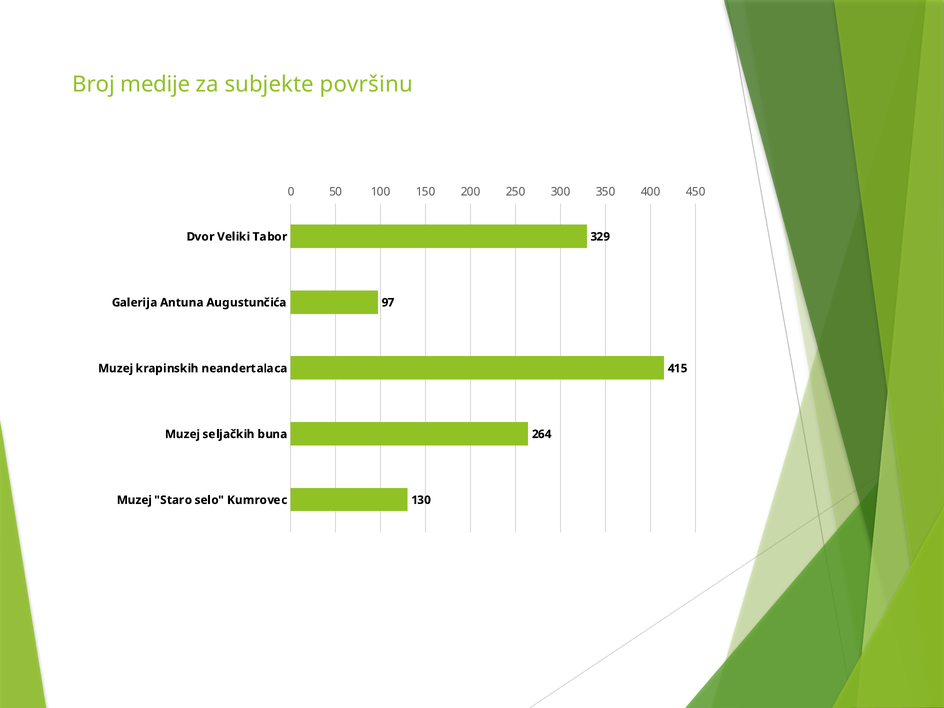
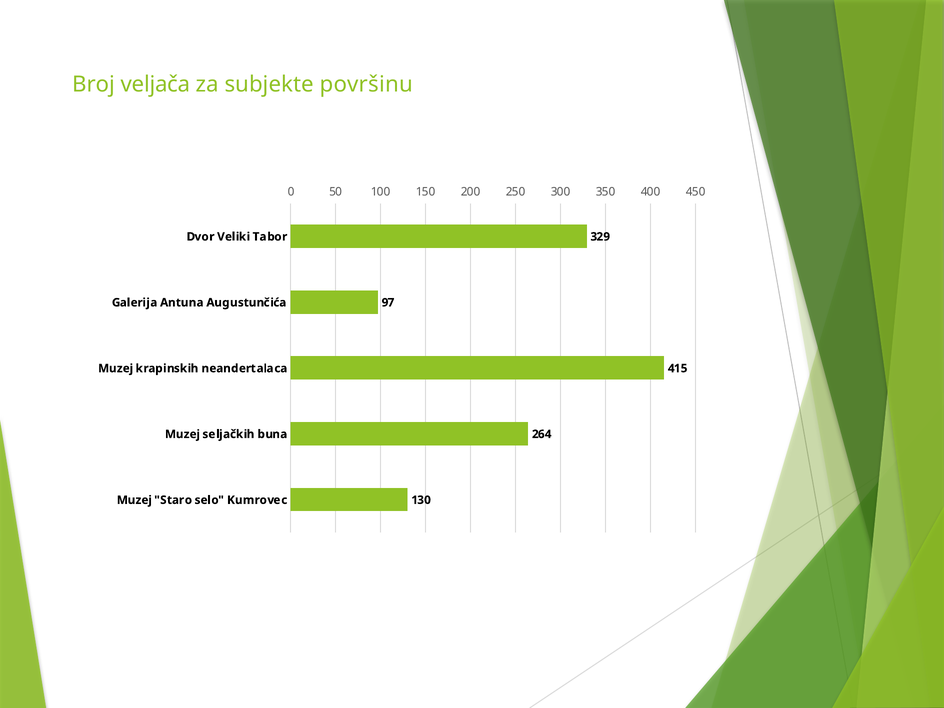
medije: medije -> veljača (155, 84)
